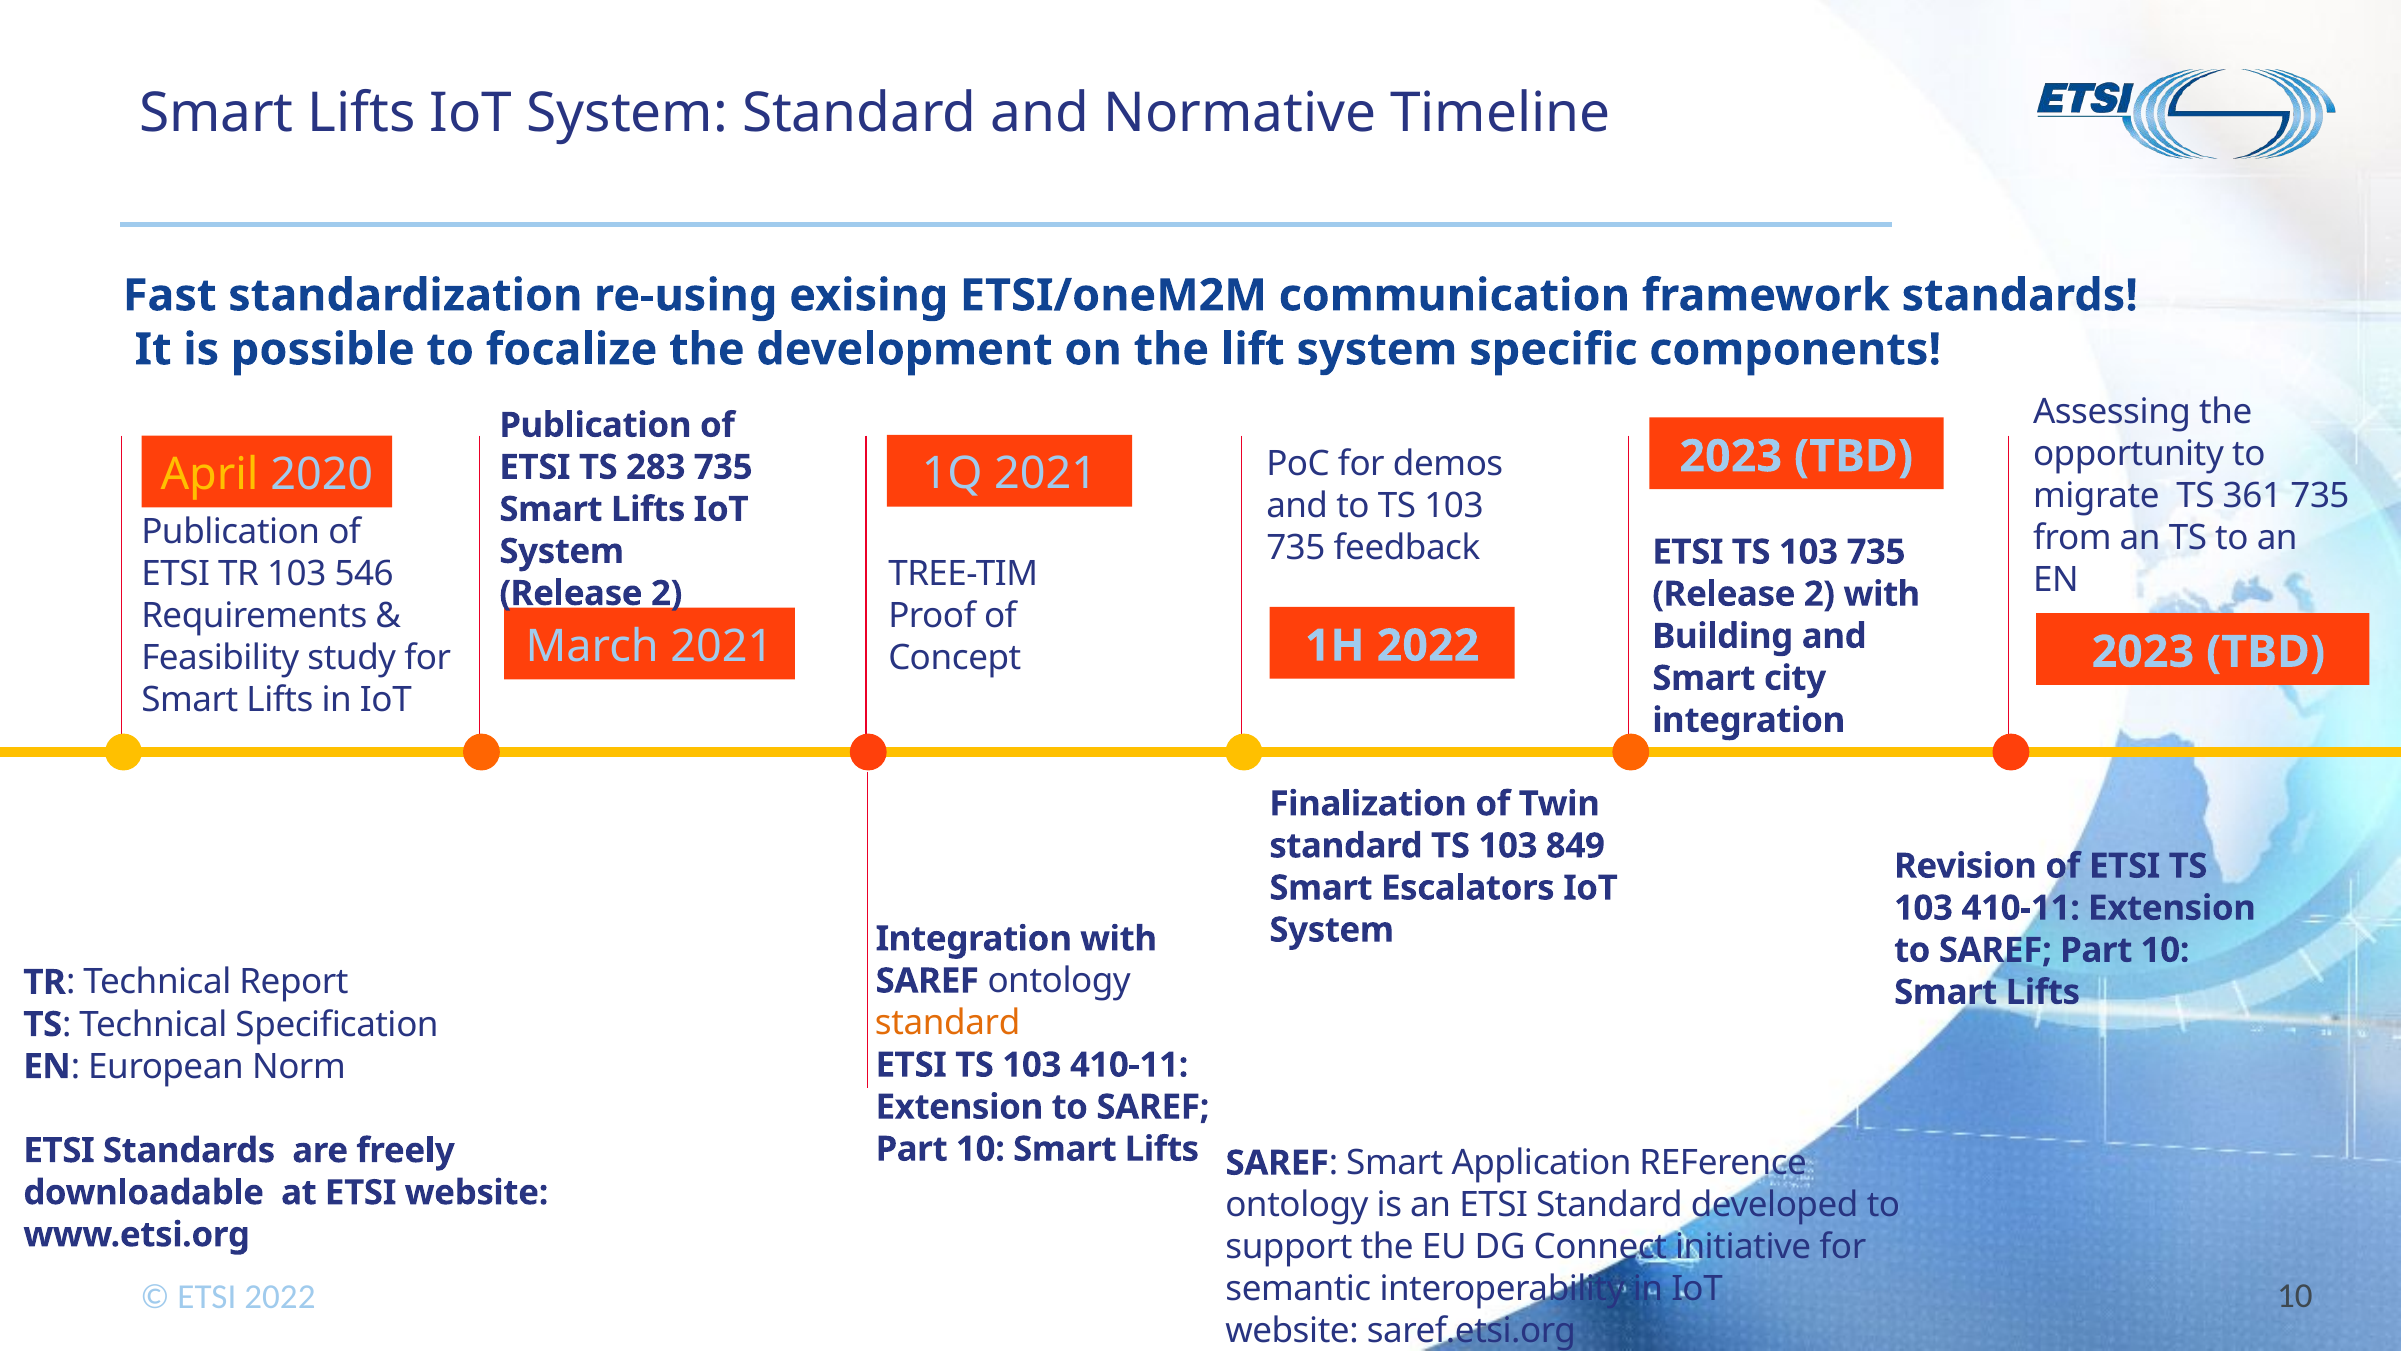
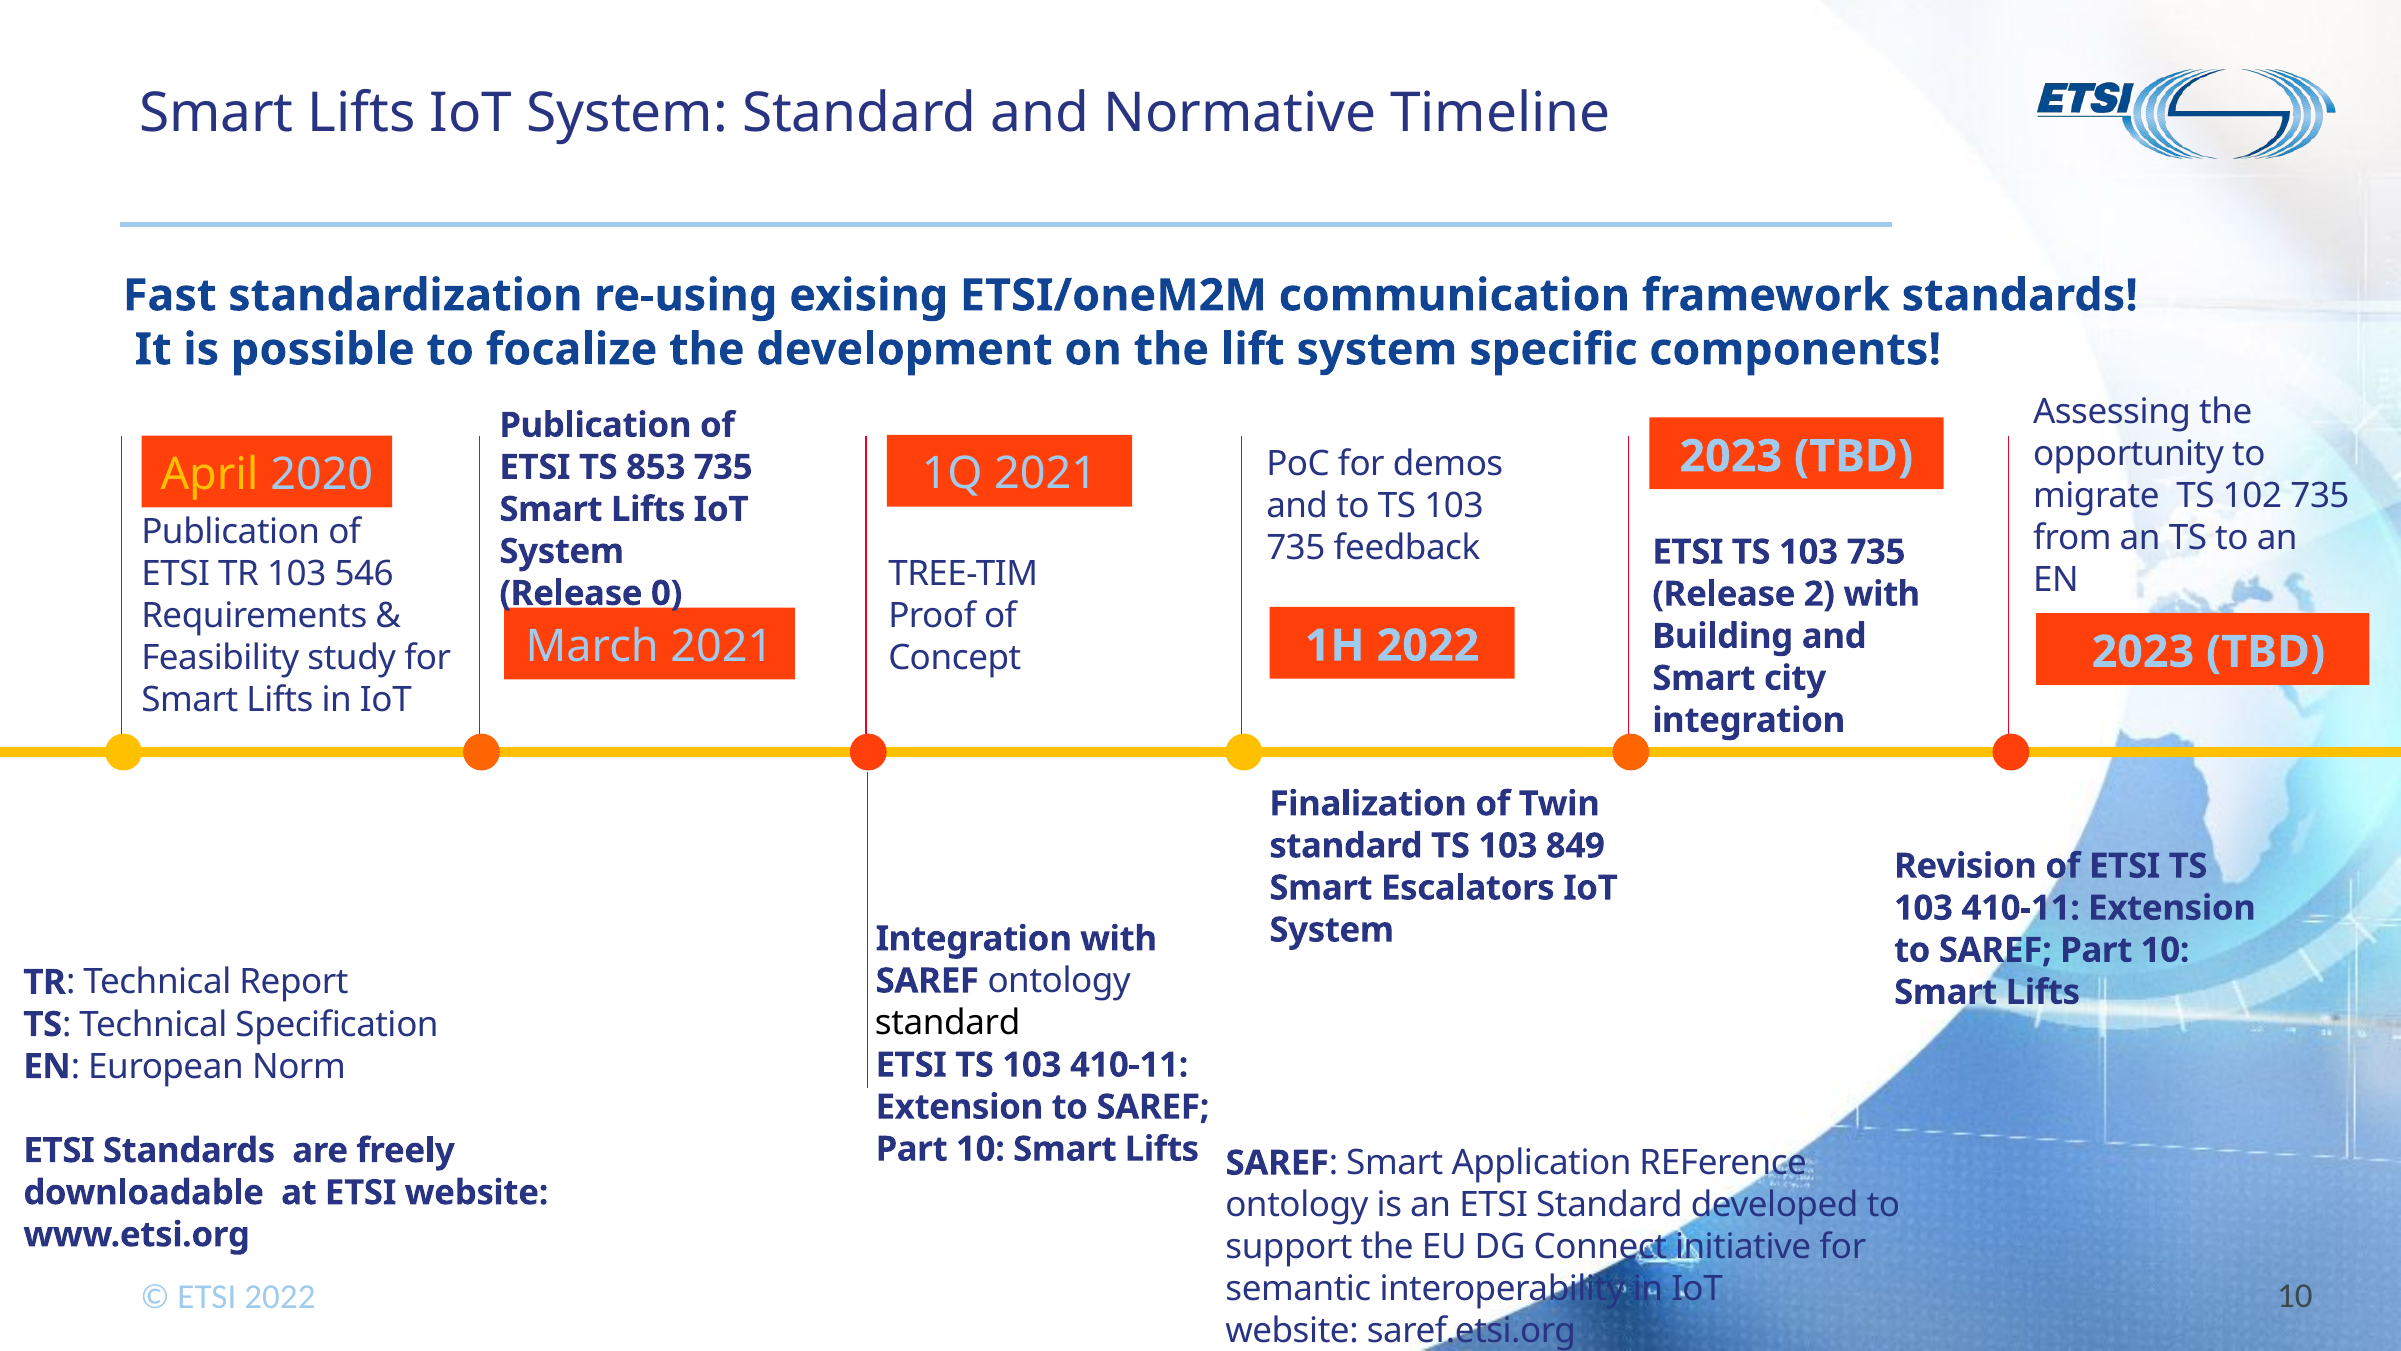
283: 283 -> 853 (656, 467)
361: 361 -> 102 (2252, 496)
2: 2 -> 0 (667, 593)
standard colour: orange -> black (948, 1023)
